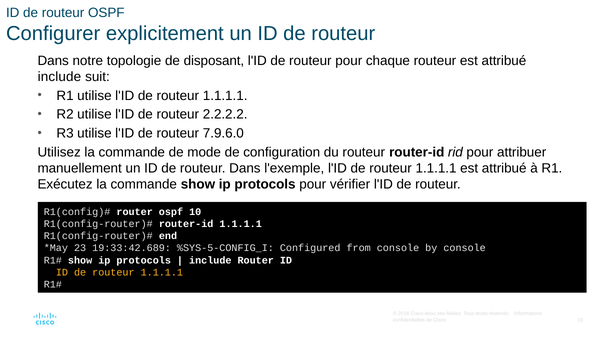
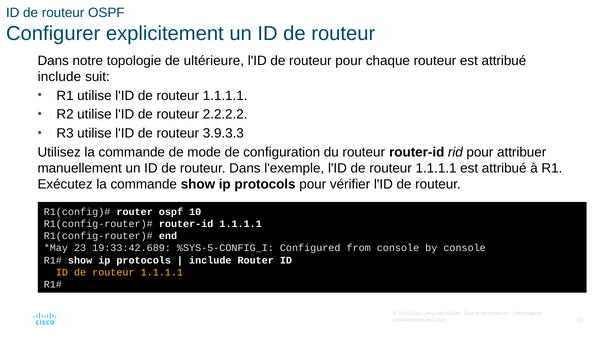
disposant: disposant -> ultérieure (214, 61)
7.9.6.0: 7.9.6.0 -> 3.9.3.3 (223, 133)
